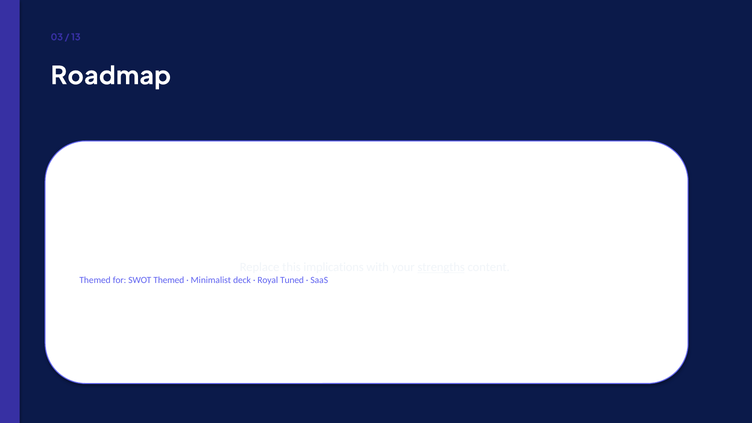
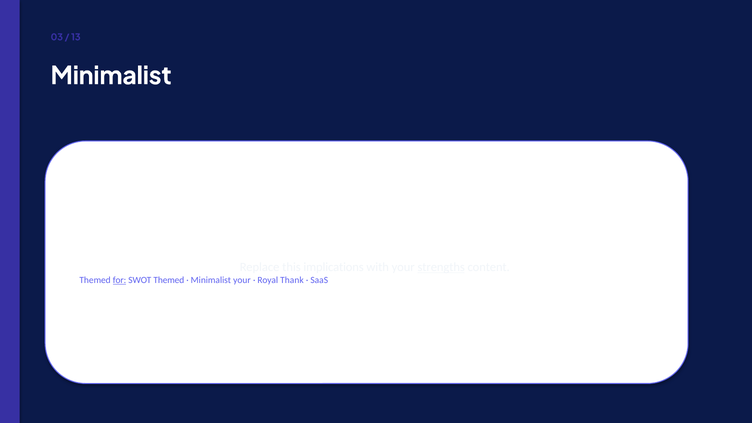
Roadmap: Roadmap -> Minimalist (111, 76)
for underline: none -> present (119, 280)
Minimalist deck: deck -> your (242, 280)
Tuned: Tuned -> Thank (292, 280)
